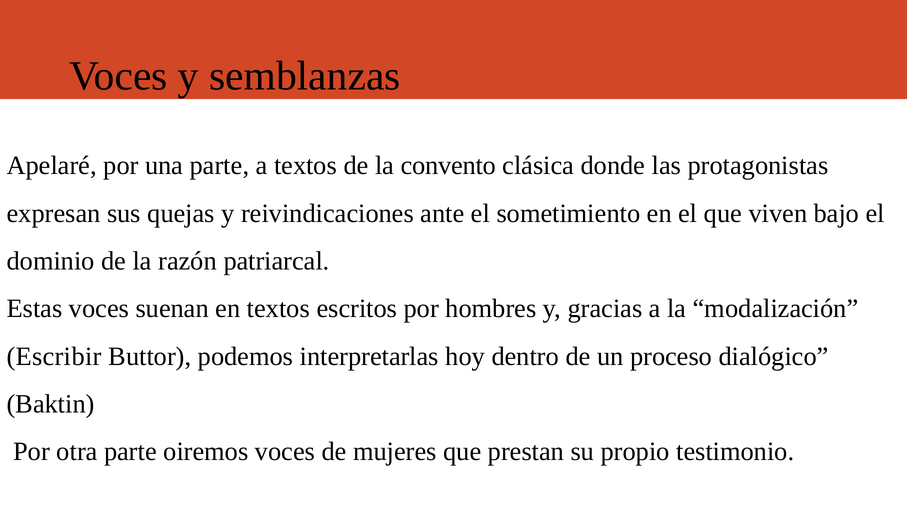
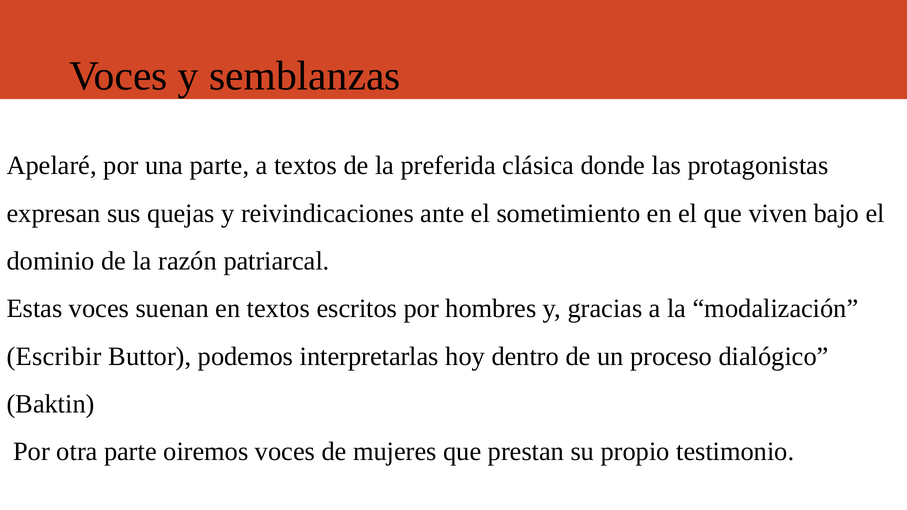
convento: convento -> preferida (448, 166)
